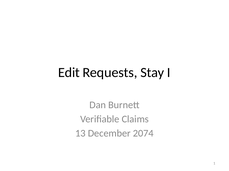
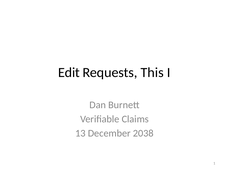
Stay: Stay -> This (152, 73)
2074: 2074 -> 2038 (143, 134)
